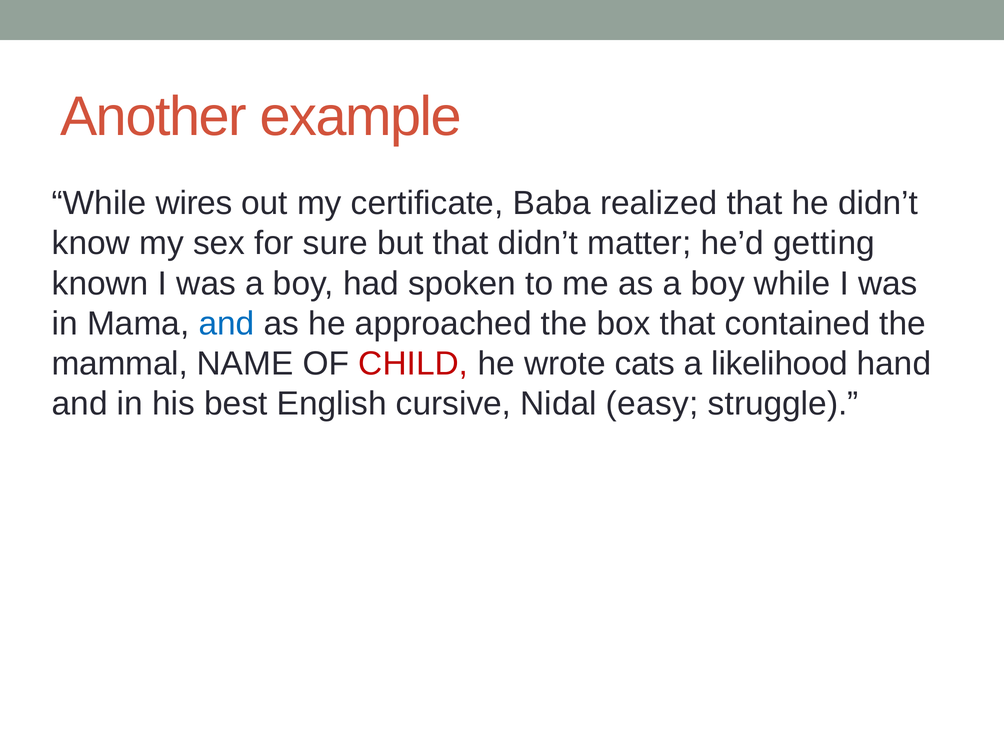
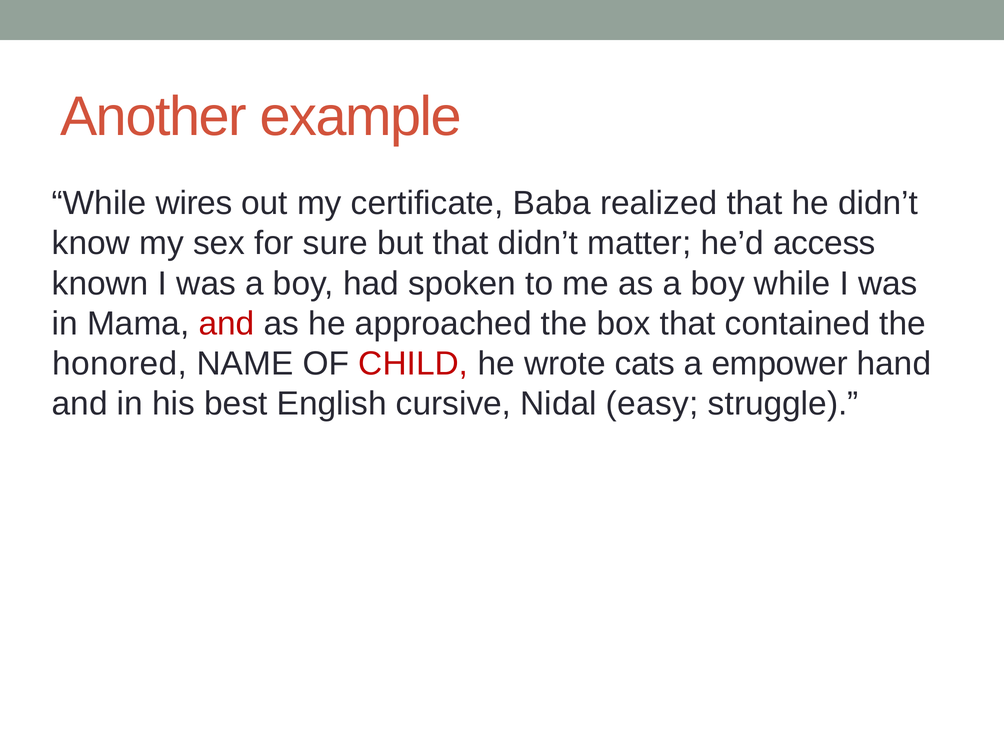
getting: getting -> access (824, 243)
and colour: blue -> red (227, 324)
mammal: mammal -> honored (120, 364)
likelihood: likelihood -> empower (780, 364)
